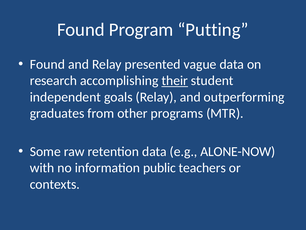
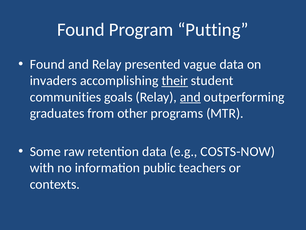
research: research -> invaders (53, 81)
independent: independent -> communities (65, 97)
and underline: none -> present (190, 97)
ALONE-NOW: ALONE-NOW -> COSTS-NOW (238, 151)
